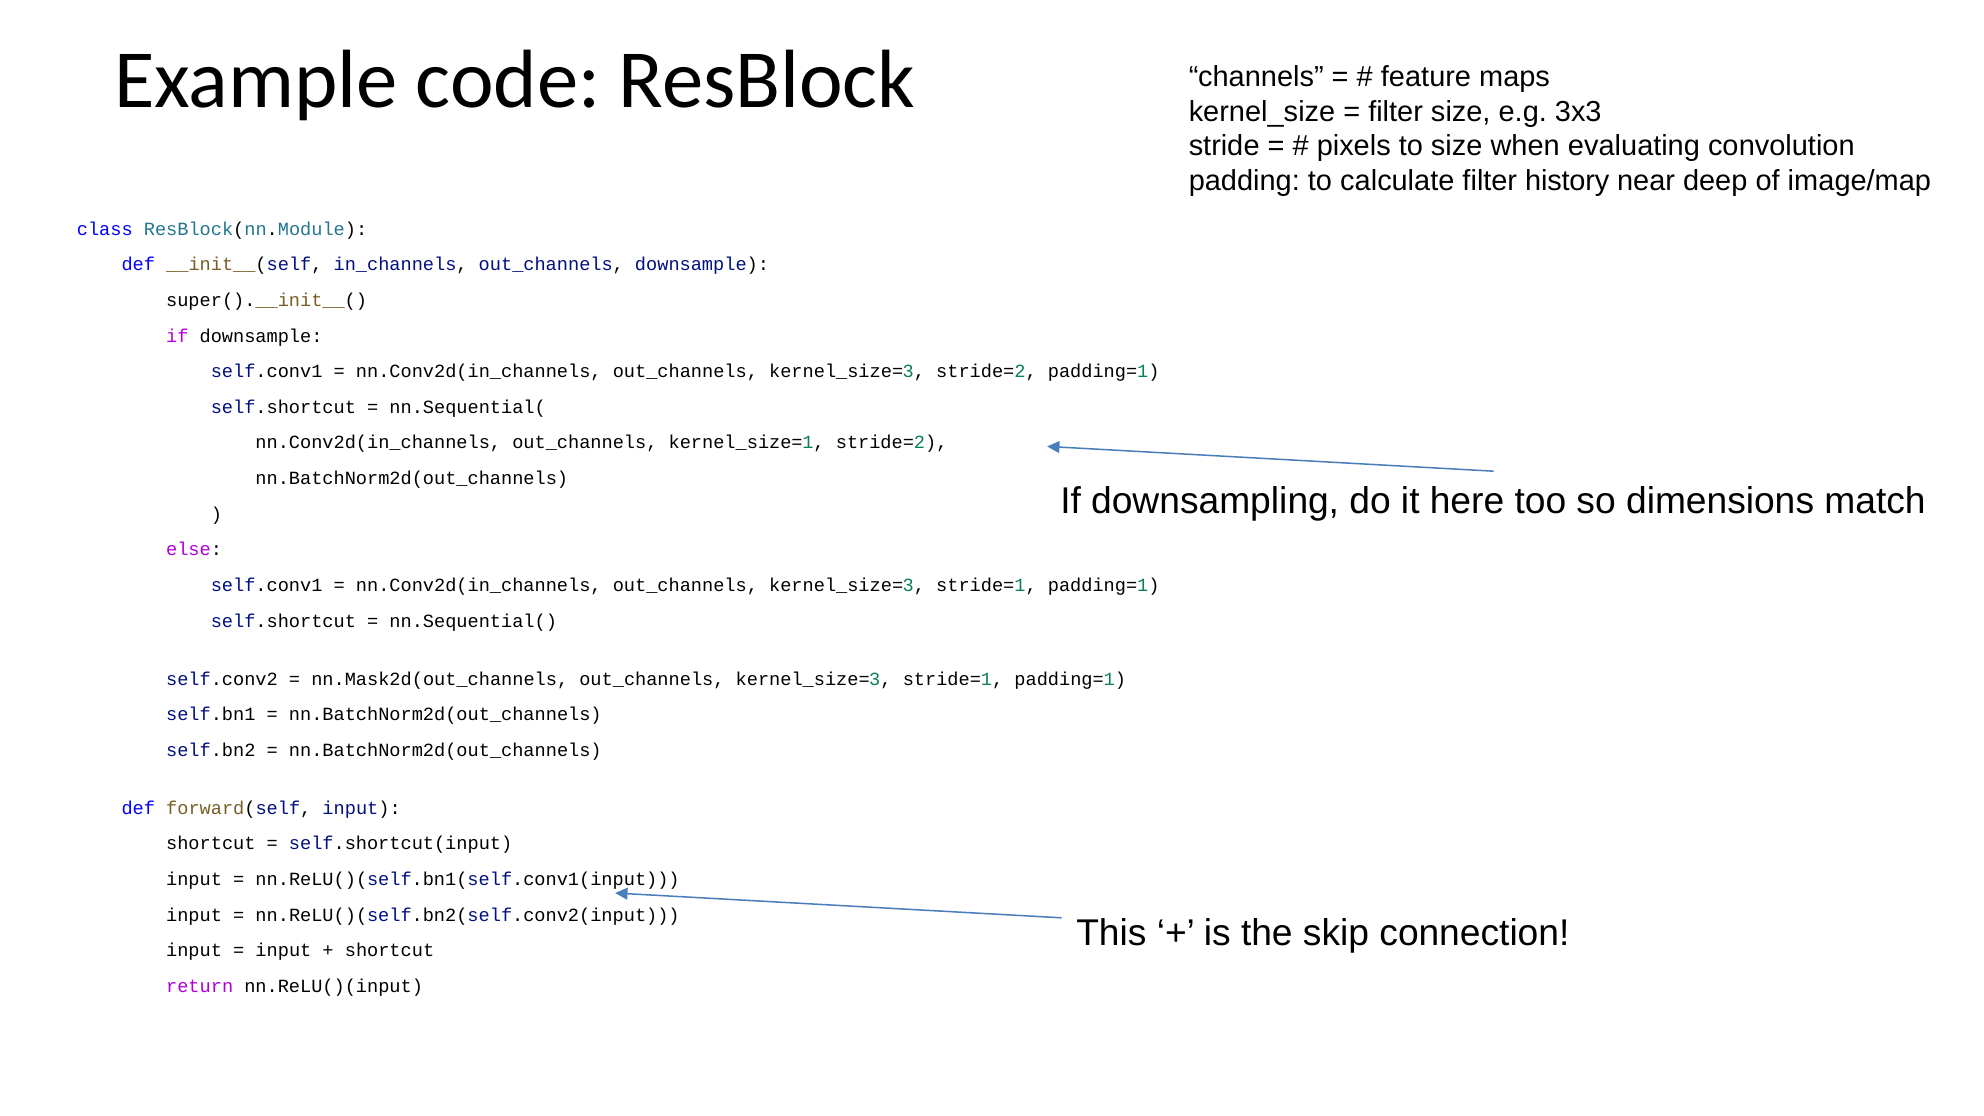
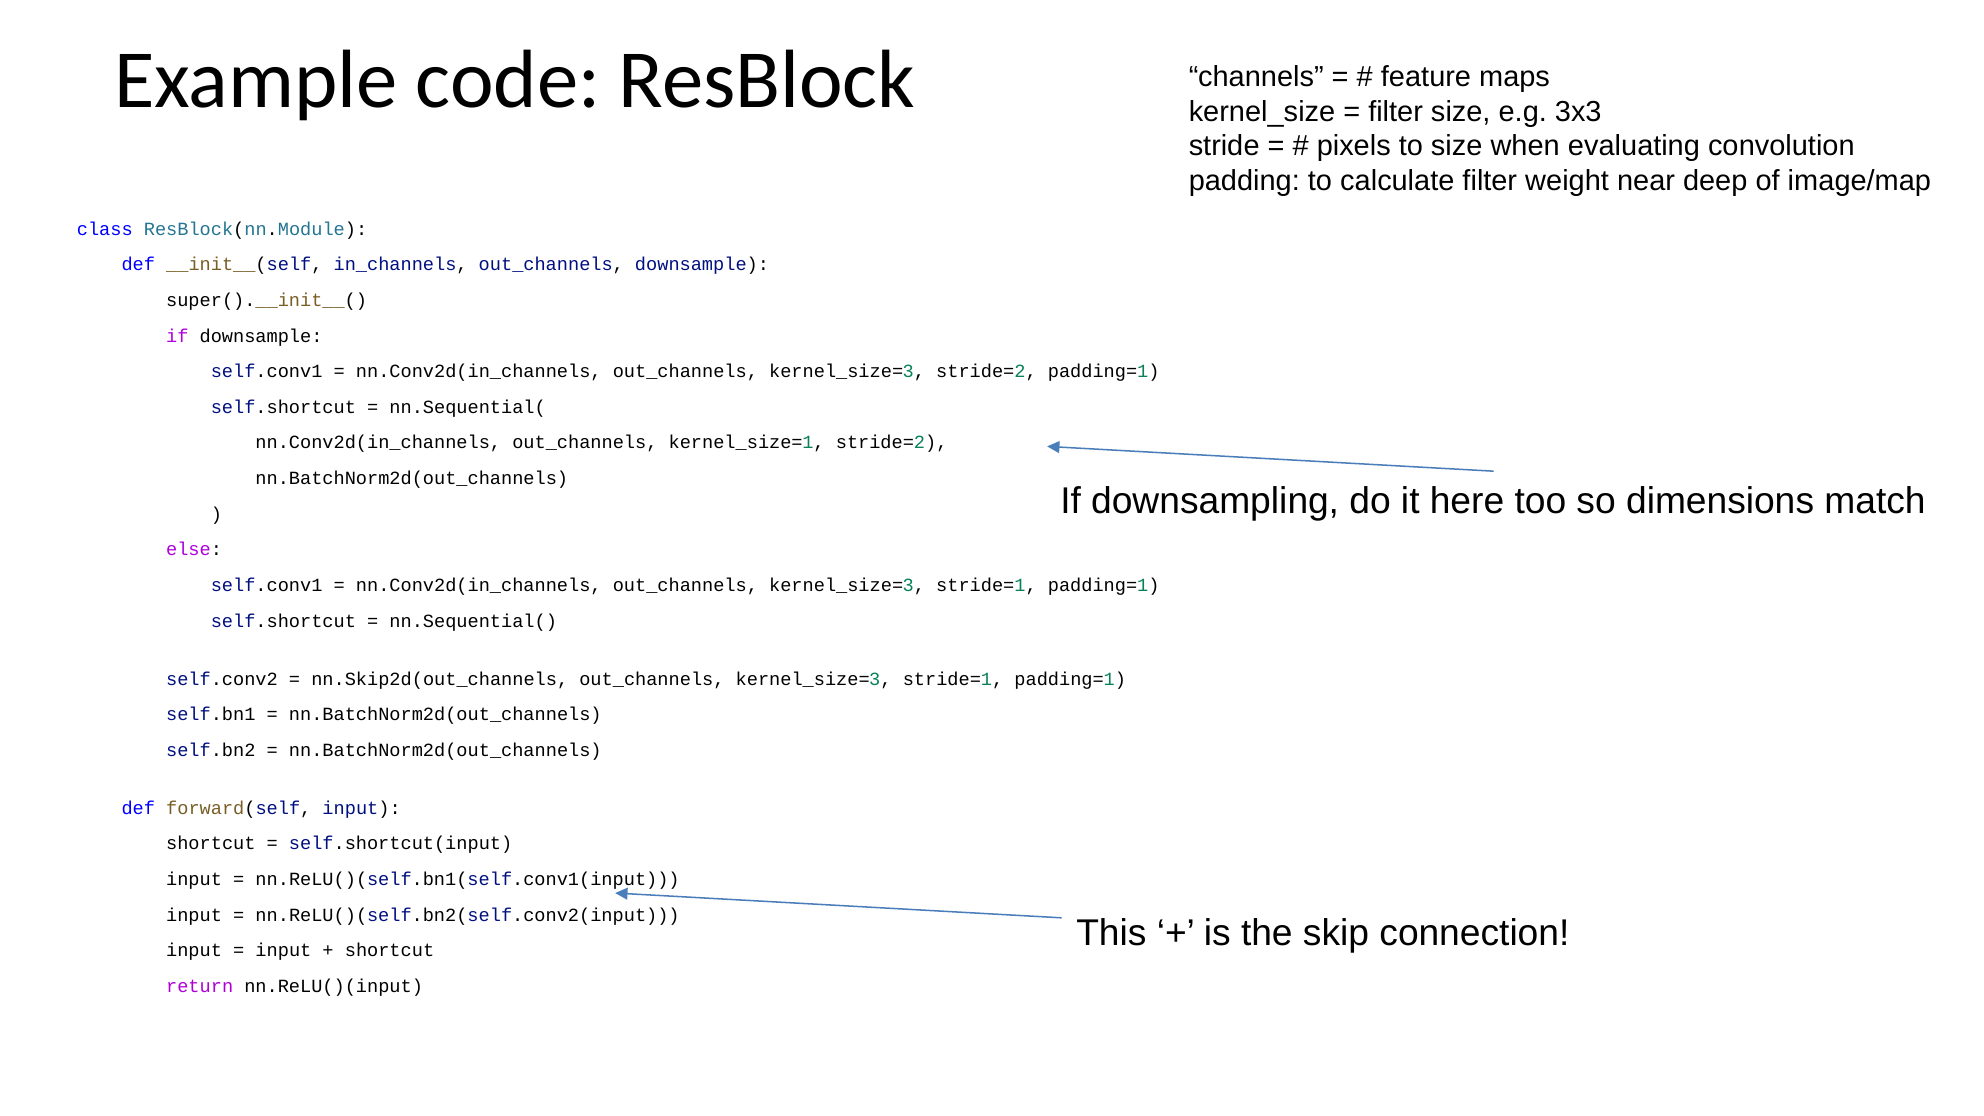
history: history -> weight (1567, 181)
nn.Mask2d(out_channels: nn.Mask2d(out_channels -> nn.Skip2d(out_channels (440, 679)
